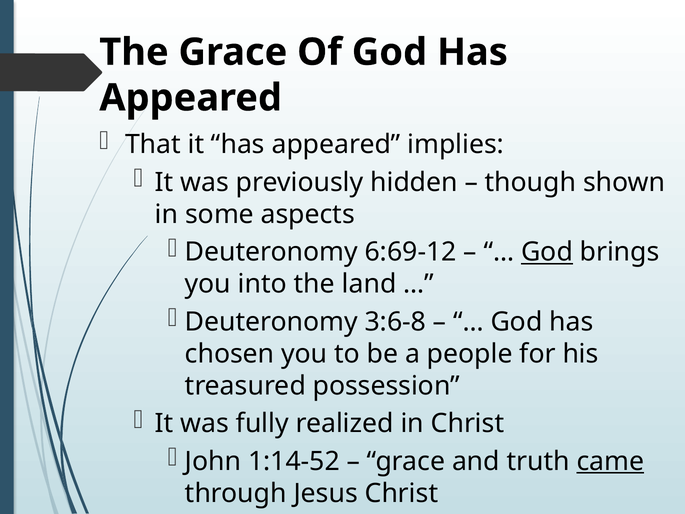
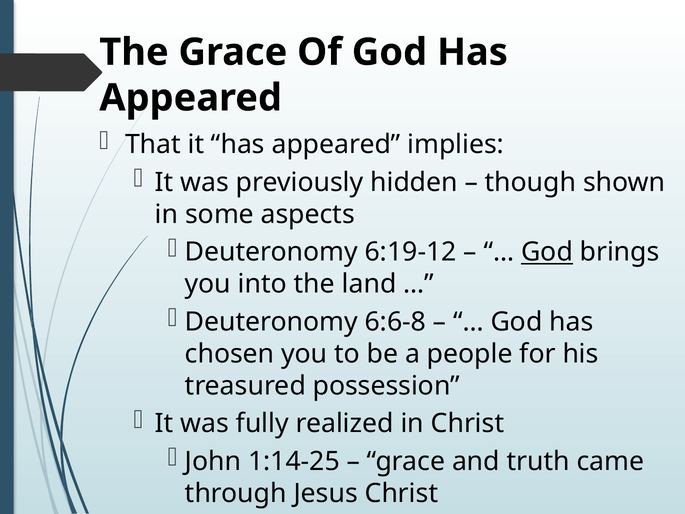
6:69-12: 6:69-12 -> 6:19-12 (411, 252)
3:6-8: 3:6-8 -> 6:6-8 (395, 322)
1:14-52: 1:14-52 -> 1:14-25 (294, 461)
came underline: present -> none (610, 461)
